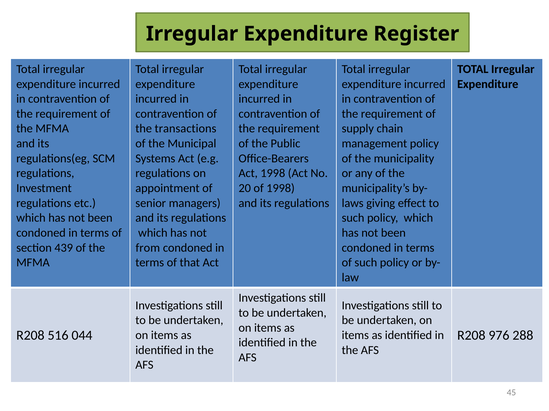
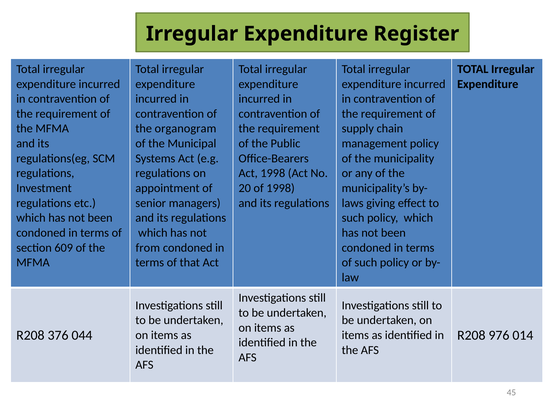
transactions: transactions -> organogram (185, 129)
439: 439 -> 609 (64, 248)
516: 516 -> 376 (58, 336)
288: 288 -> 014 (523, 336)
